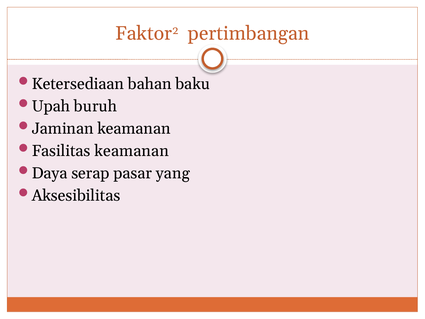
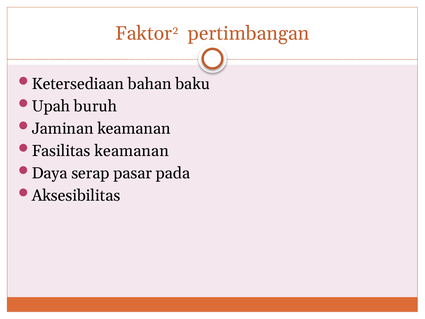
yang: yang -> pada (173, 173)
